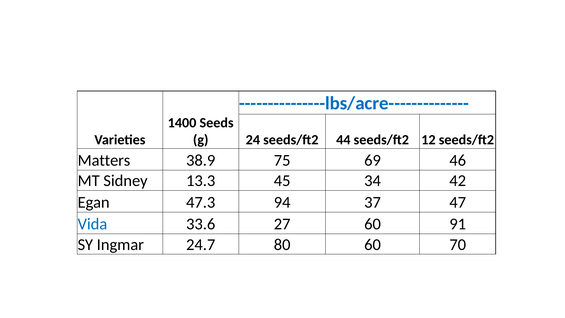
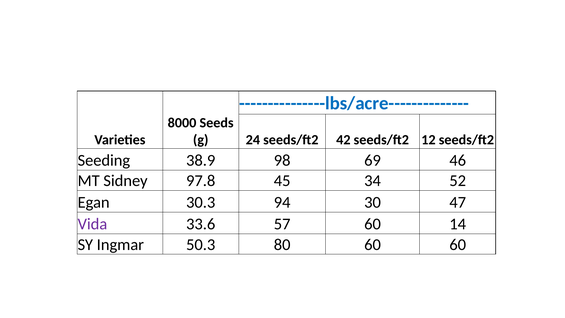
1400: 1400 -> 8000 (182, 123)
44: 44 -> 42 (343, 140)
Matters: Matters -> Seeding (104, 160)
75: 75 -> 98 (282, 160)
13.3: 13.3 -> 97.8 (201, 181)
42: 42 -> 52 (458, 181)
47.3: 47.3 -> 30.3 (201, 202)
37: 37 -> 30 (373, 202)
Vida colour: blue -> purple (92, 224)
27: 27 -> 57 (282, 224)
91: 91 -> 14 (458, 224)
24.7: 24.7 -> 50.3 (201, 244)
60 70: 70 -> 60 (458, 244)
